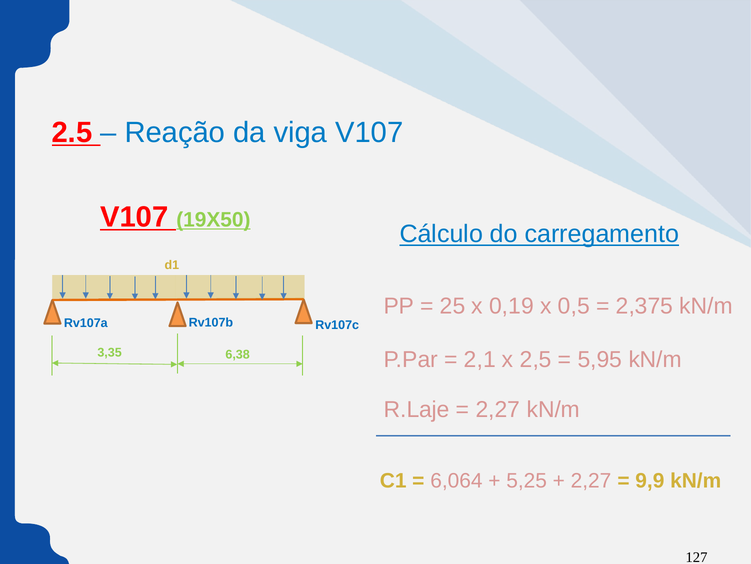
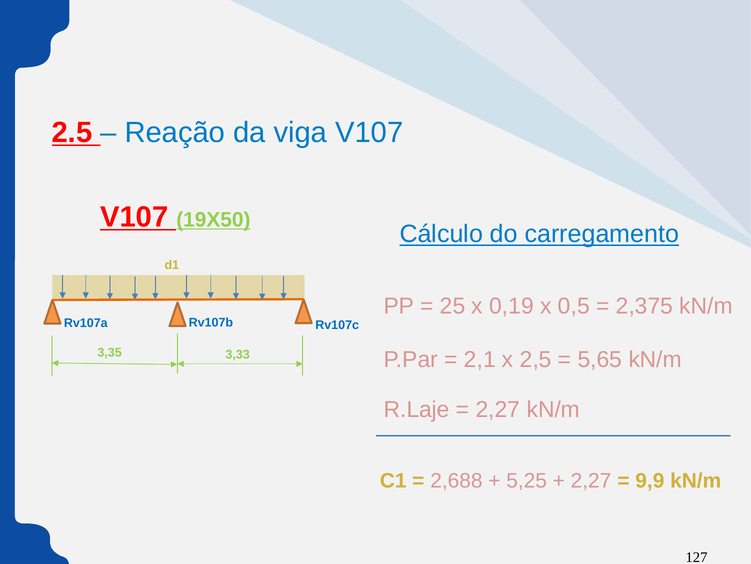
6,38: 6,38 -> 3,33 (238, 354)
5,95: 5,95 -> 5,65 (600, 359)
6,064: 6,064 -> 2,688 (456, 480)
